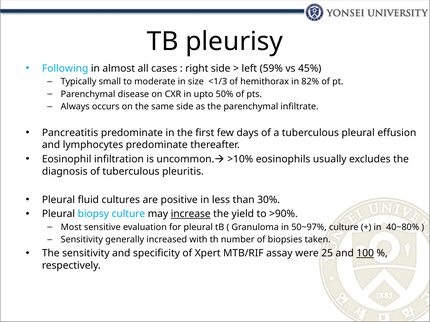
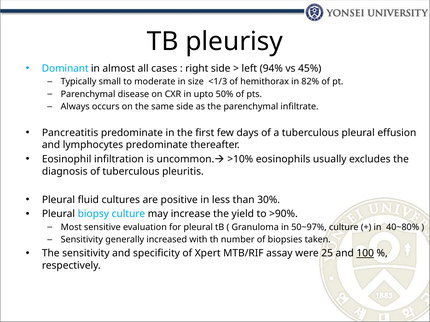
Following: Following -> Dominant (65, 69)
59%: 59% -> 94% (271, 69)
increase underline: present -> none (191, 214)
